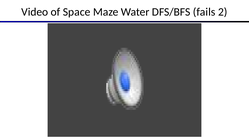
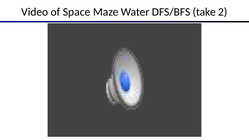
fails: fails -> take (204, 12)
